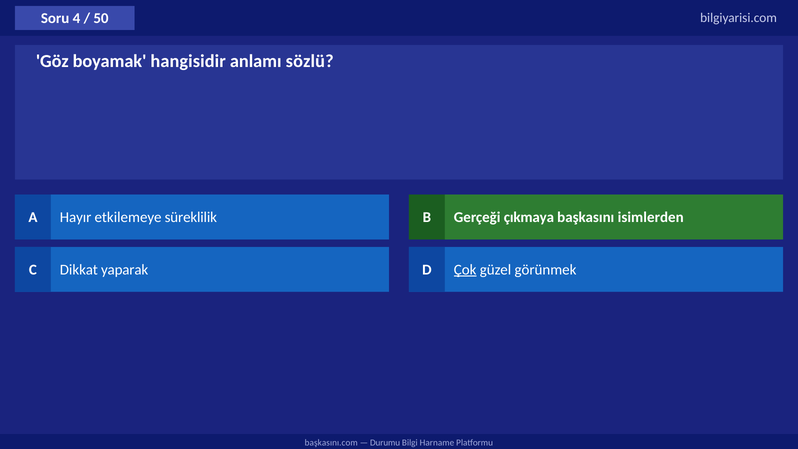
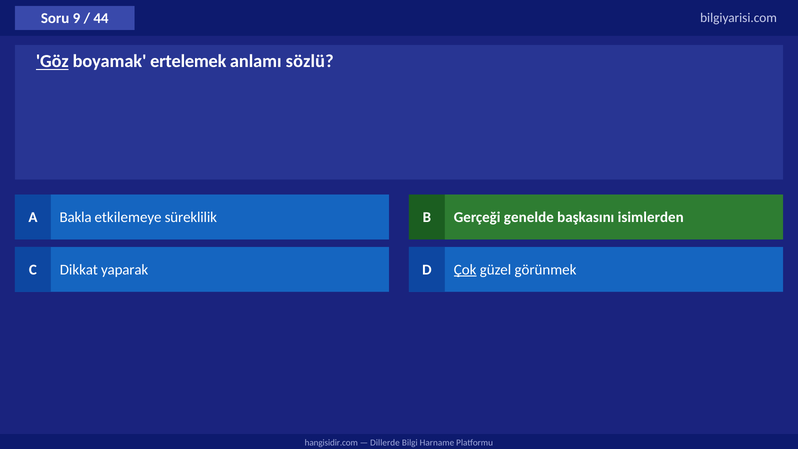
4: 4 -> 9 (76, 18)
50: 50 -> 44 (101, 18)
Göz underline: none -> present (52, 61)
hangisidir: hangisidir -> ertelemek (188, 61)
Hayır: Hayır -> Bakla (76, 217)
çıkmaya: çıkmaya -> genelde (529, 217)
başkasını.com: başkasını.com -> hangisidir.com (331, 443)
Durumu: Durumu -> Dillerde (385, 443)
